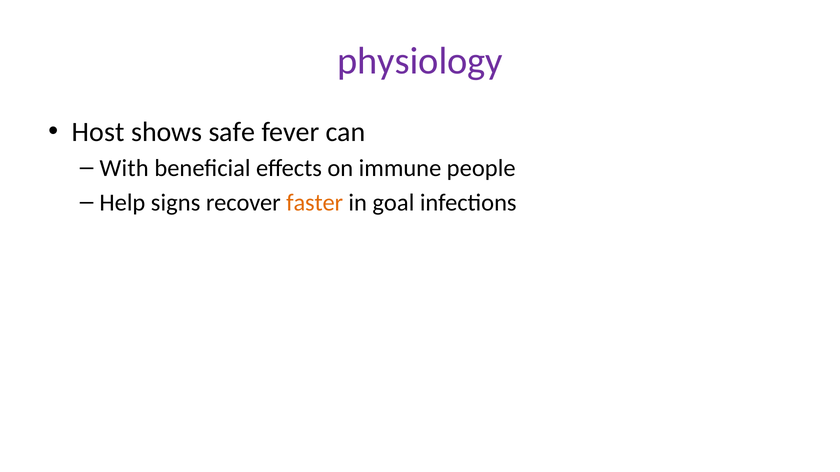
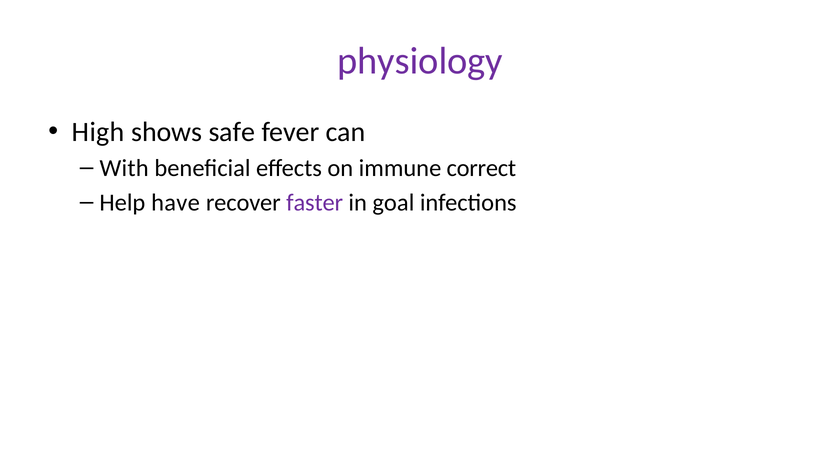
Host: Host -> High (98, 132)
people: people -> correct (481, 168)
signs: signs -> have (176, 203)
faster colour: orange -> purple (315, 203)
